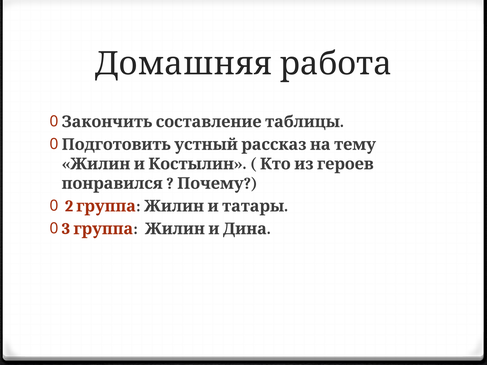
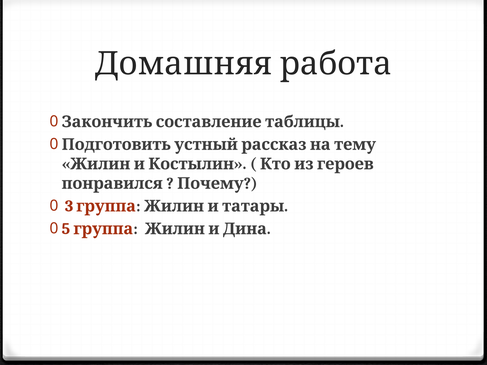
2: 2 -> 3 (69, 206)
3: 3 -> 5 (66, 229)
